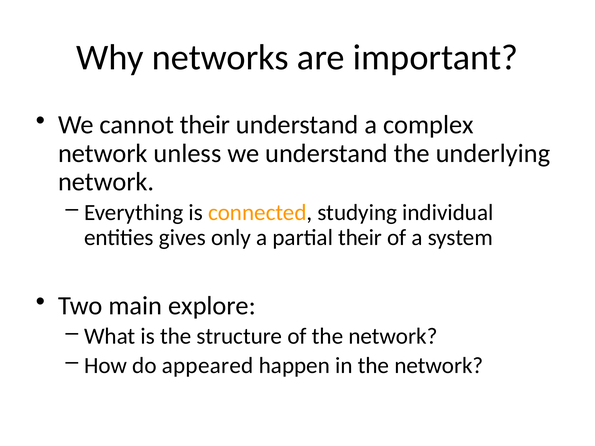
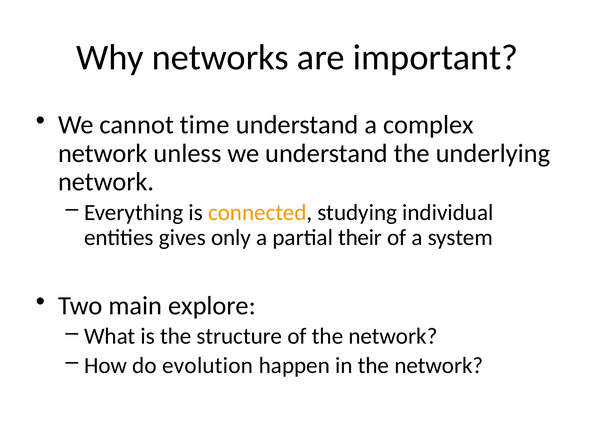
cannot their: their -> time (205, 125)
appeared: appeared -> evolution (208, 366)
